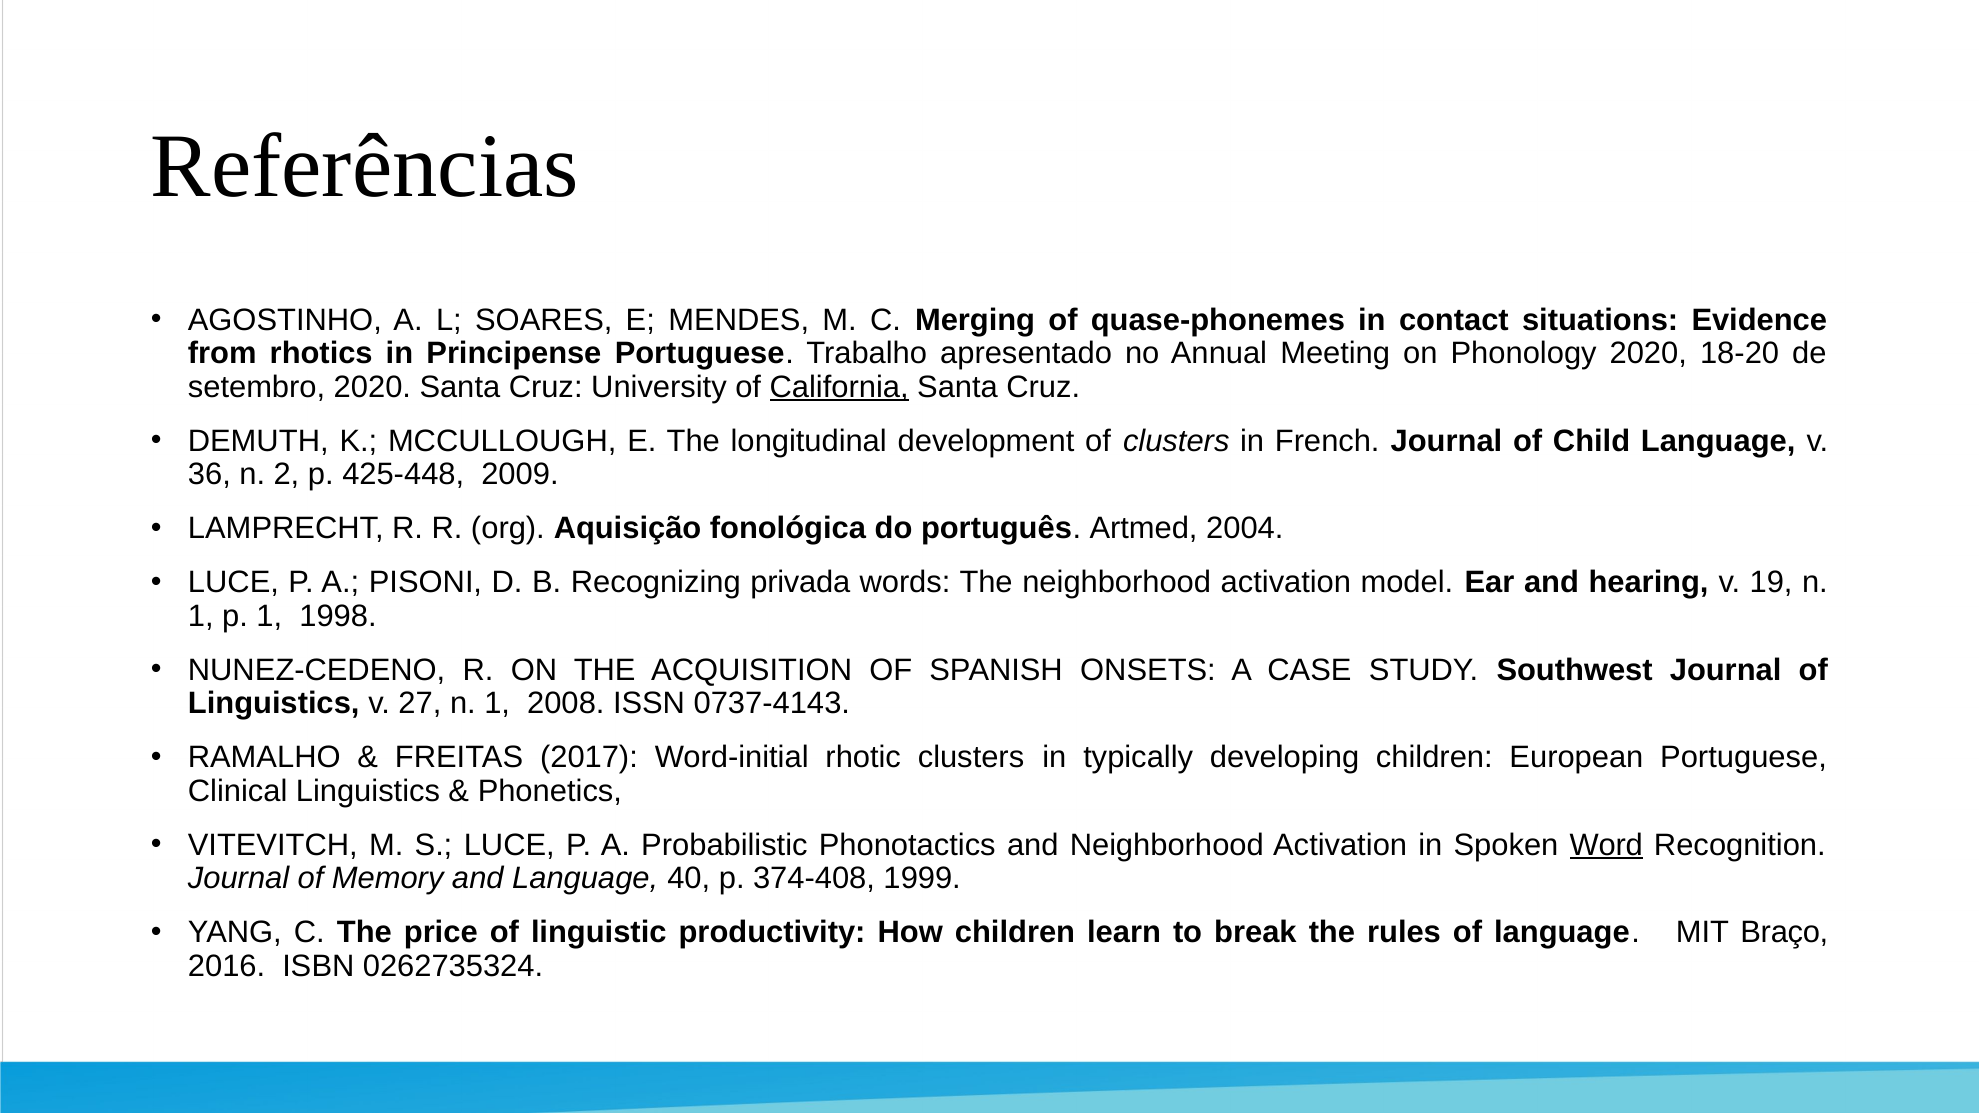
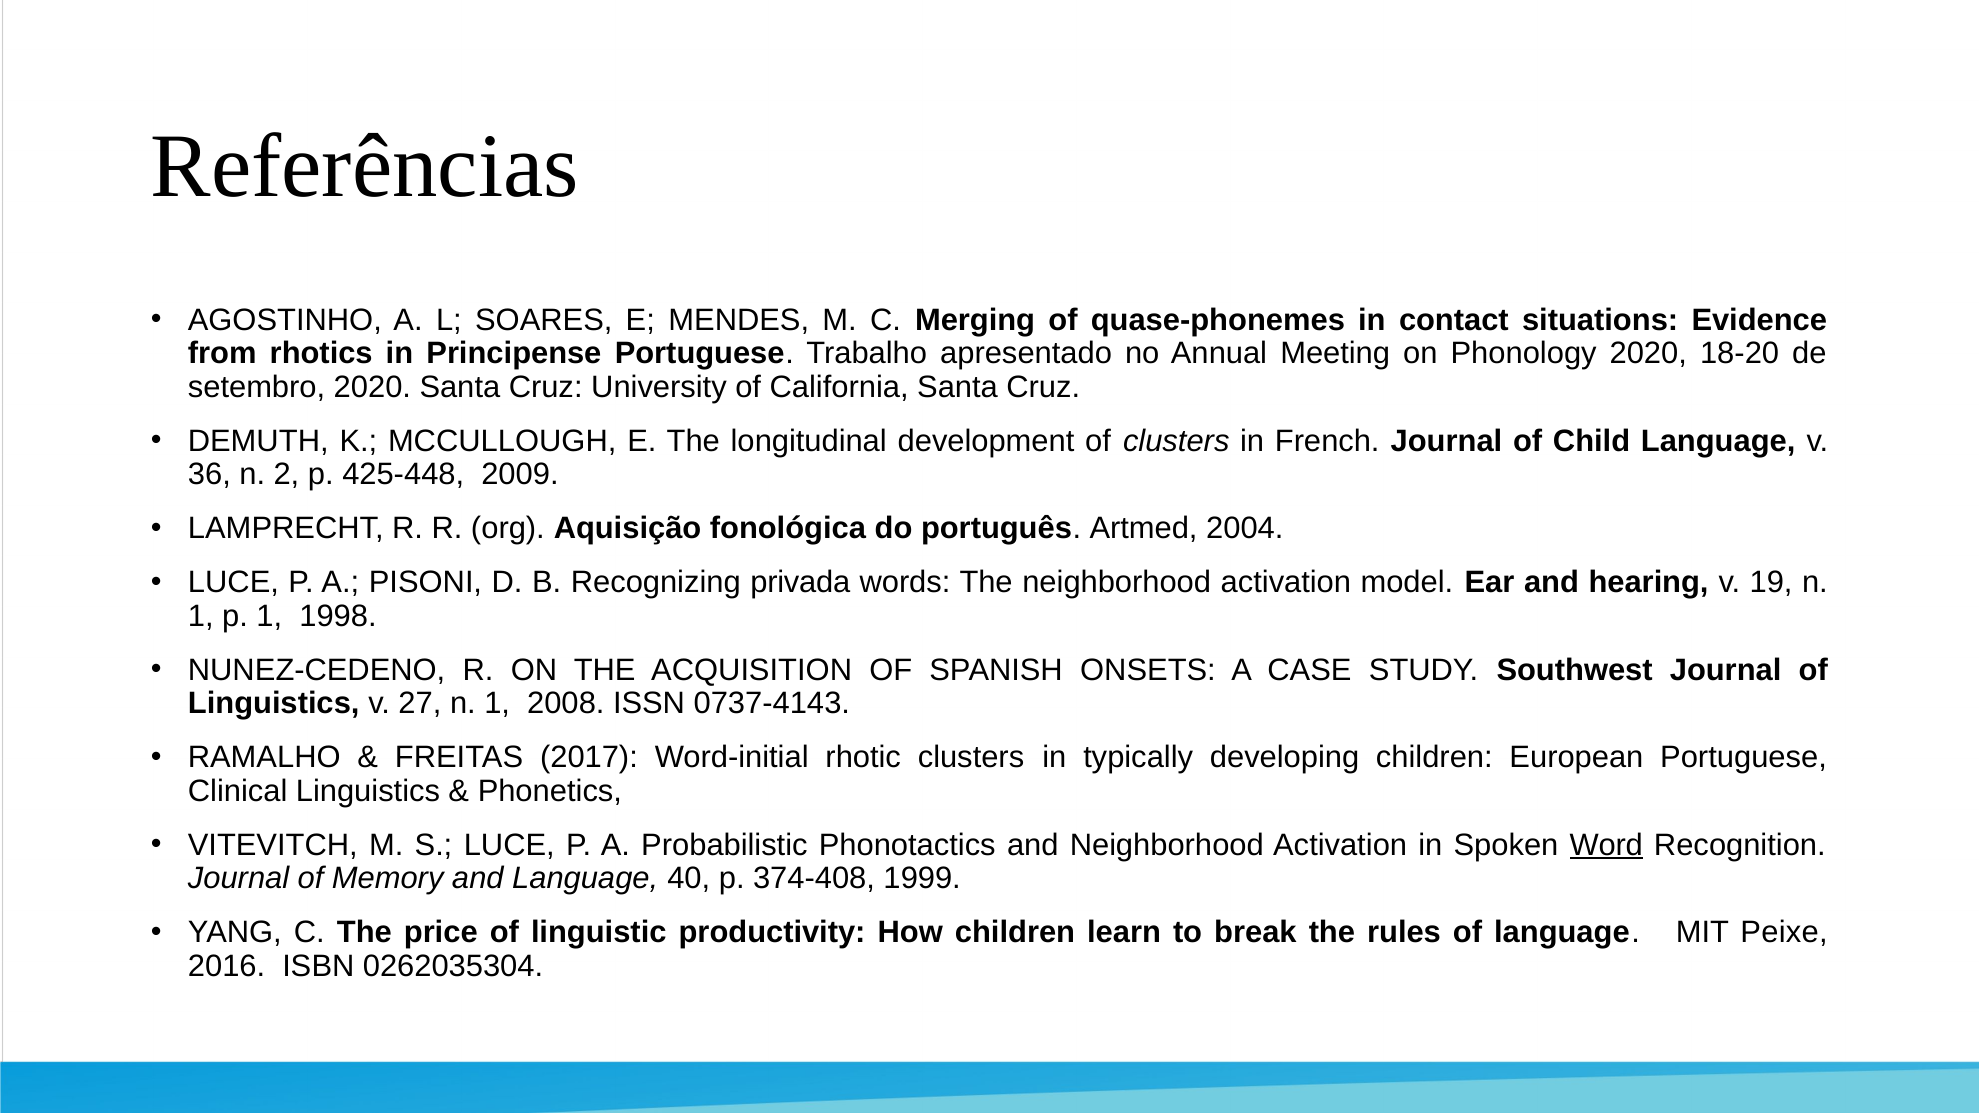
California underline: present -> none (839, 387)
Braço: Braço -> Peixe (1784, 933)
0262735324: 0262735324 -> 0262035304 (453, 966)
